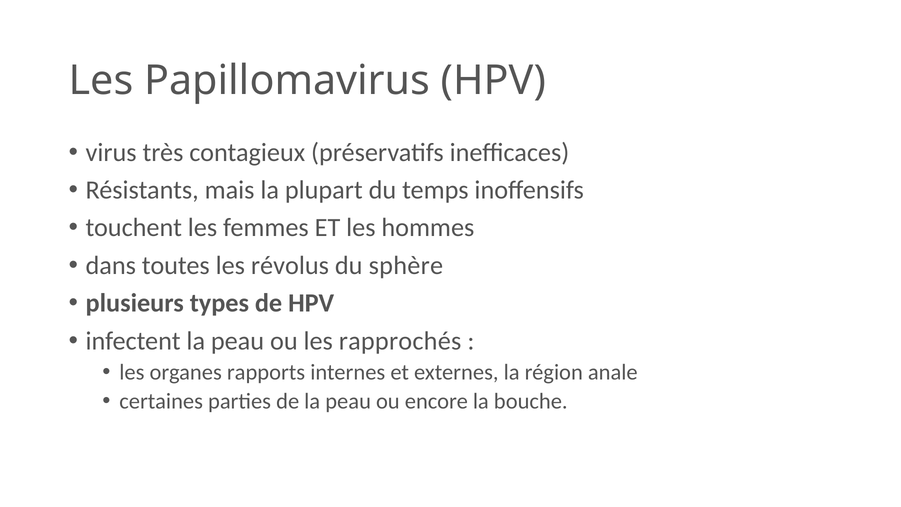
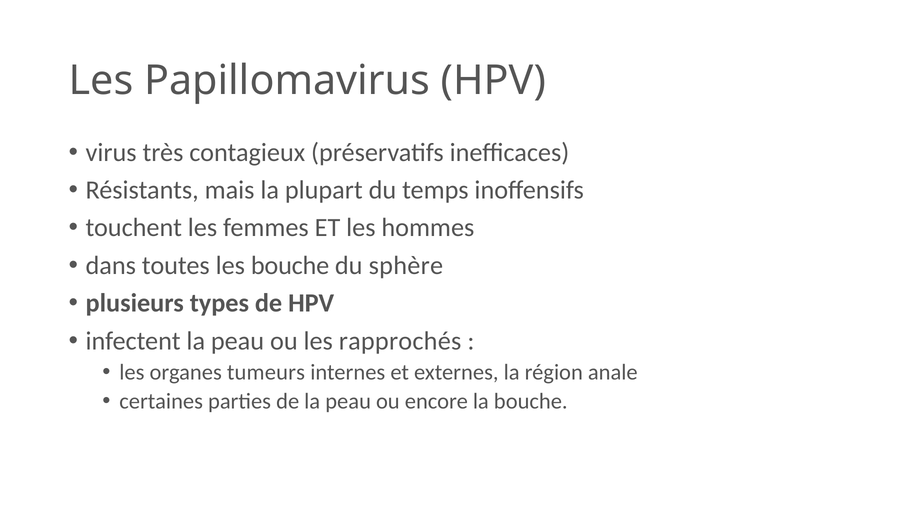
les révolus: révolus -> bouche (290, 265)
rapports: rapports -> tumeurs (266, 372)
